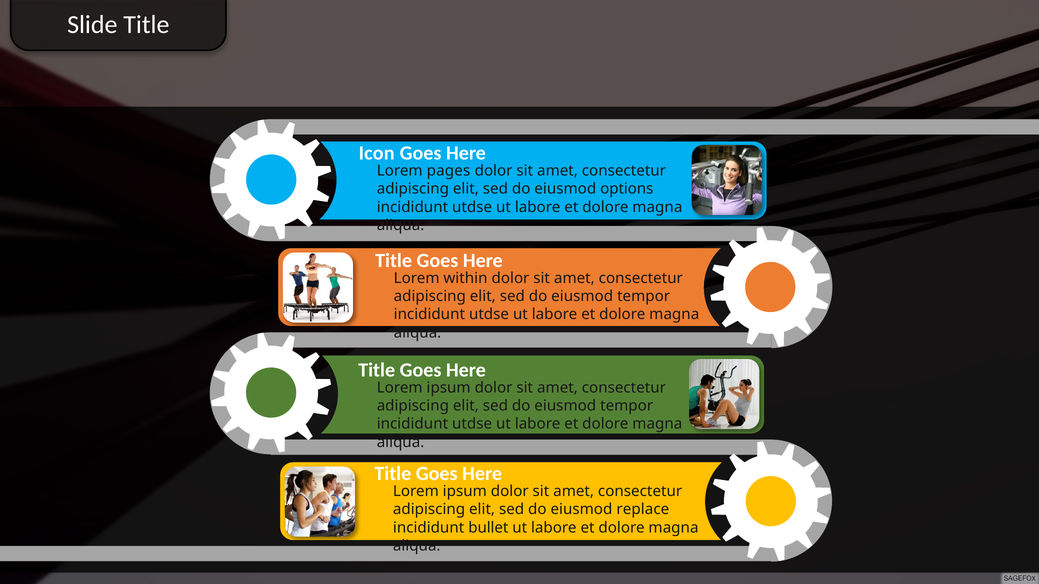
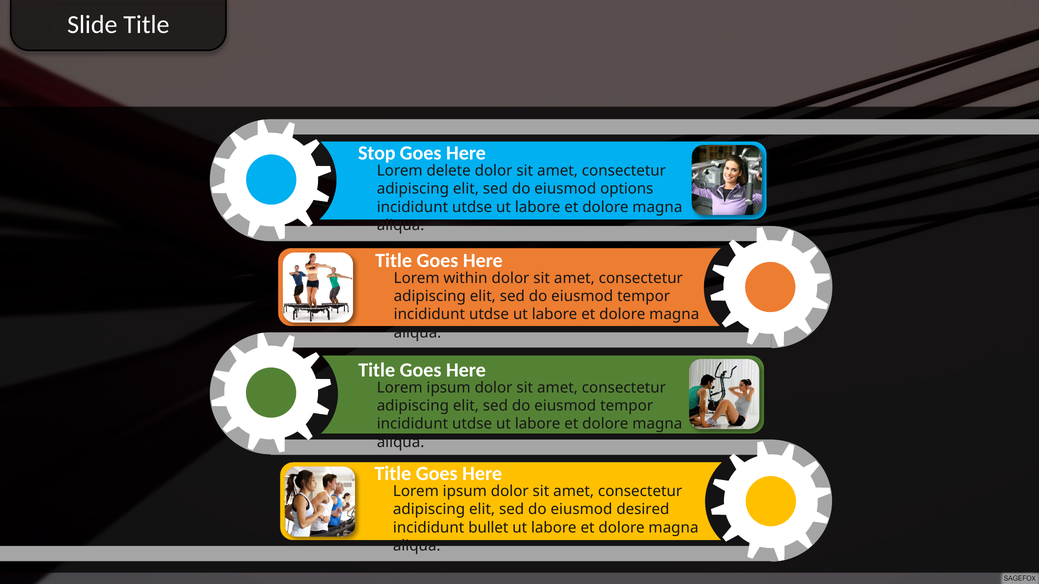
Icon: Icon -> Stop (377, 153)
pages: pages -> delete (449, 171)
replace: replace -> desired (643, 510)
